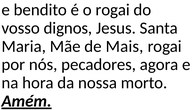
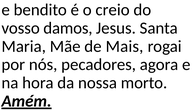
o rogai: rogai -> creio (113, 10)
dignos: dignos -> damos (68, 28)
